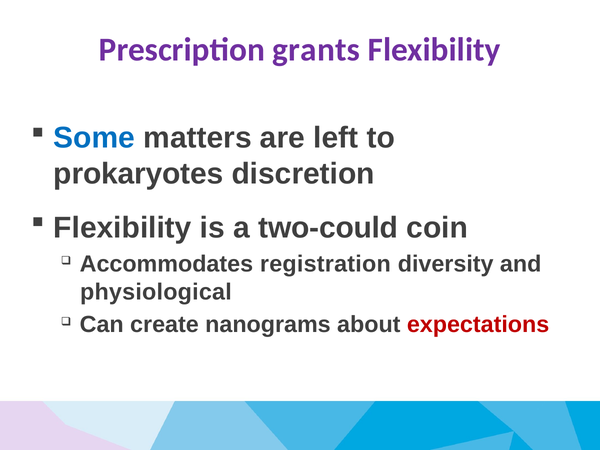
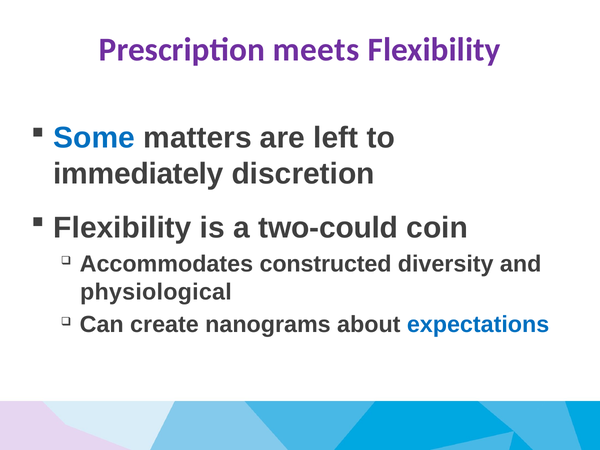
grants: grants -> meets (316, 50)
prokaryotes: prokaryotes -> immediately (139, 174)
registration: registration -> constructed (326, 264)
expectations colour: red -> blue (478, 324)
